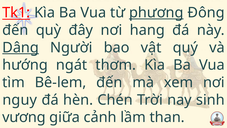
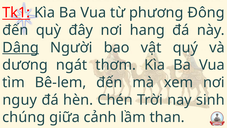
phương underline: present -> none (156, 13)
hướng: hướng -> dương (25, 65)
vương: vương -> chúng (24, 117)
